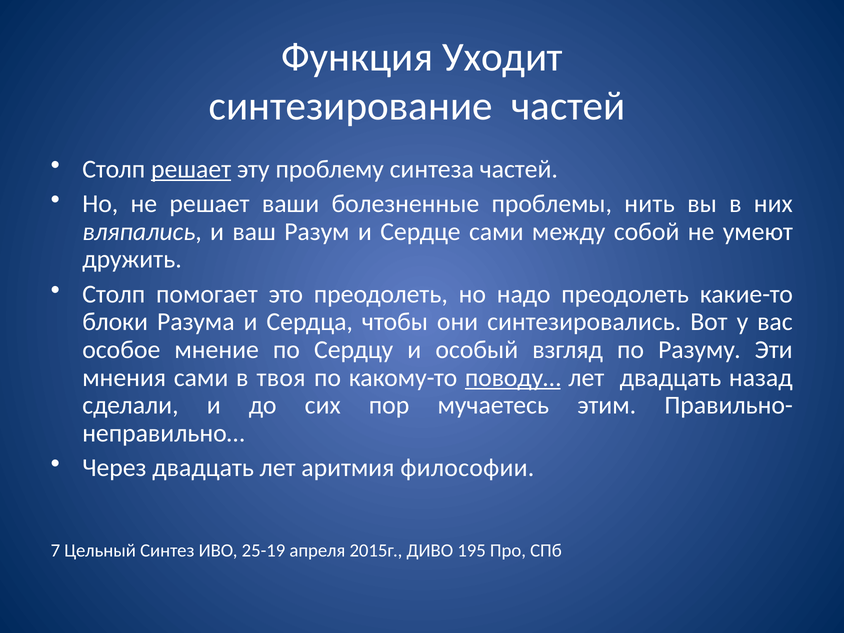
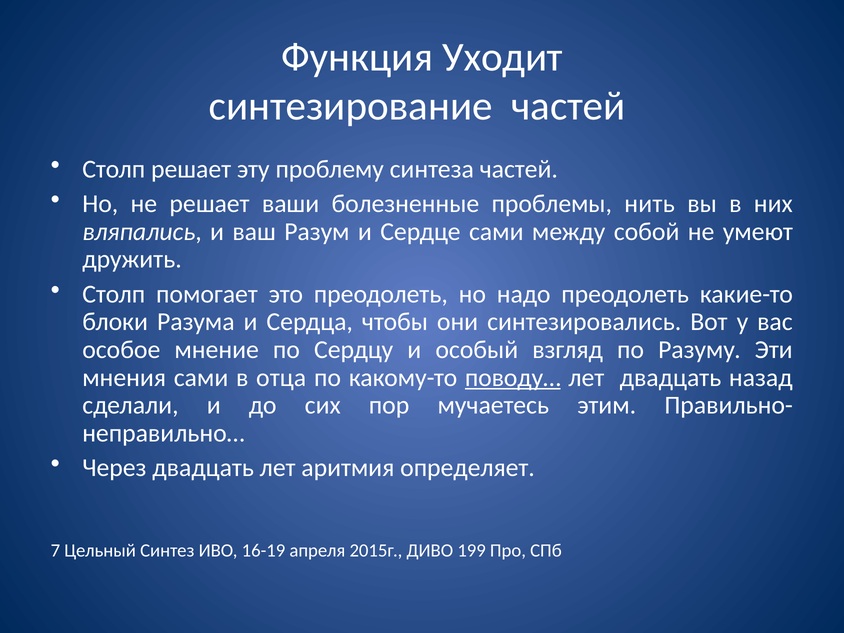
решает underline: present -> none (191, 169)
твоя: твоя -> отца (281, 378)
философии: философии -> определяет (468, 468)
25-19: 25-19 -> 16-19 (264, 550)
195: 195 -> 199 (472, 550)
